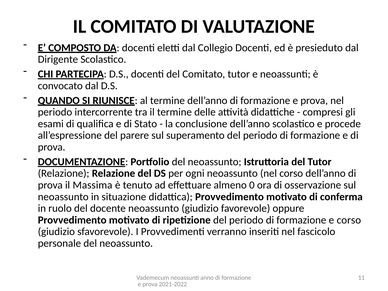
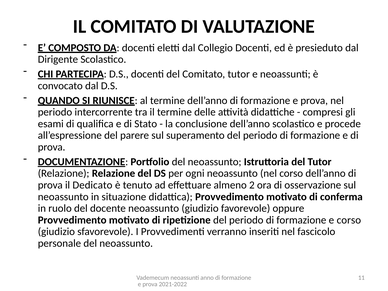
Massima: Massima -> Dedicato (92, 185)
0: 0 -> 2 (252, 185)
